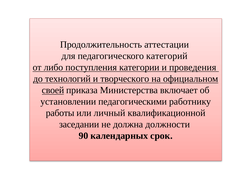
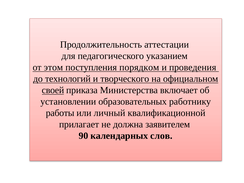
категорий: категорий -> указанием (167, 56)
либо: либо -> этом (53, 67)
категории: категории -> порядком (139, 67)
педагогическими: педагогическими -> образовательных (133, 102)
заседании: заседании -> прилагает (79, 124)
должности: должности -> заявителем (168, 124)
срок: срок -> слов (161, 136)
